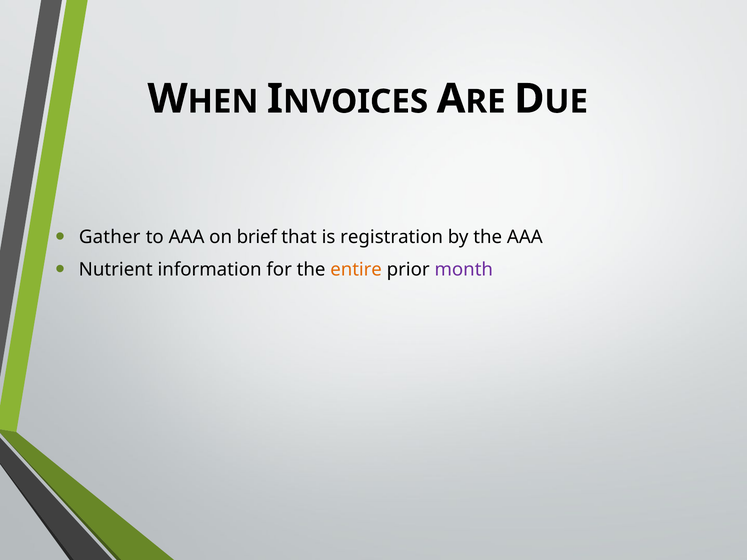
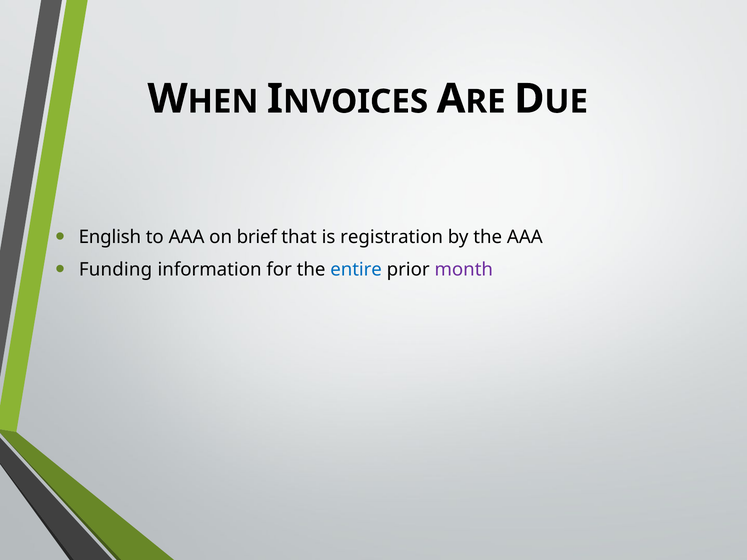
Gather: Gather -> English (110, 237)
Nutrient: Nutrient -> Funding (116, 270)
entire colour: orange -> blue (356, 270)
